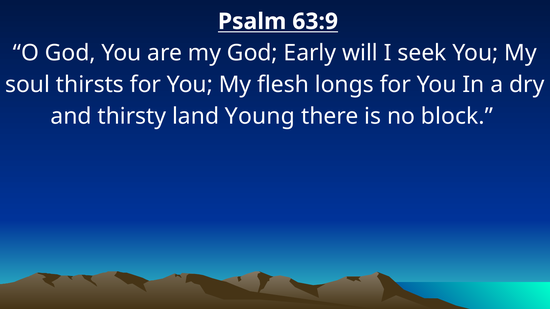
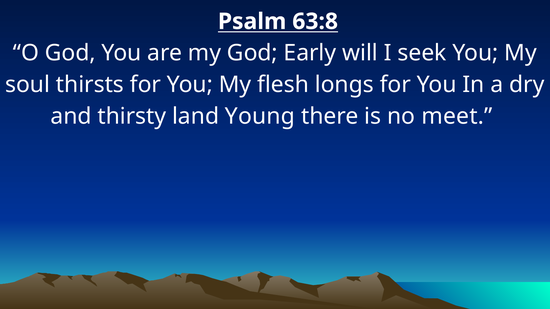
63:9: 63:9 -> 63:8 (315, 21)
block: block -> meet (457, 116)
